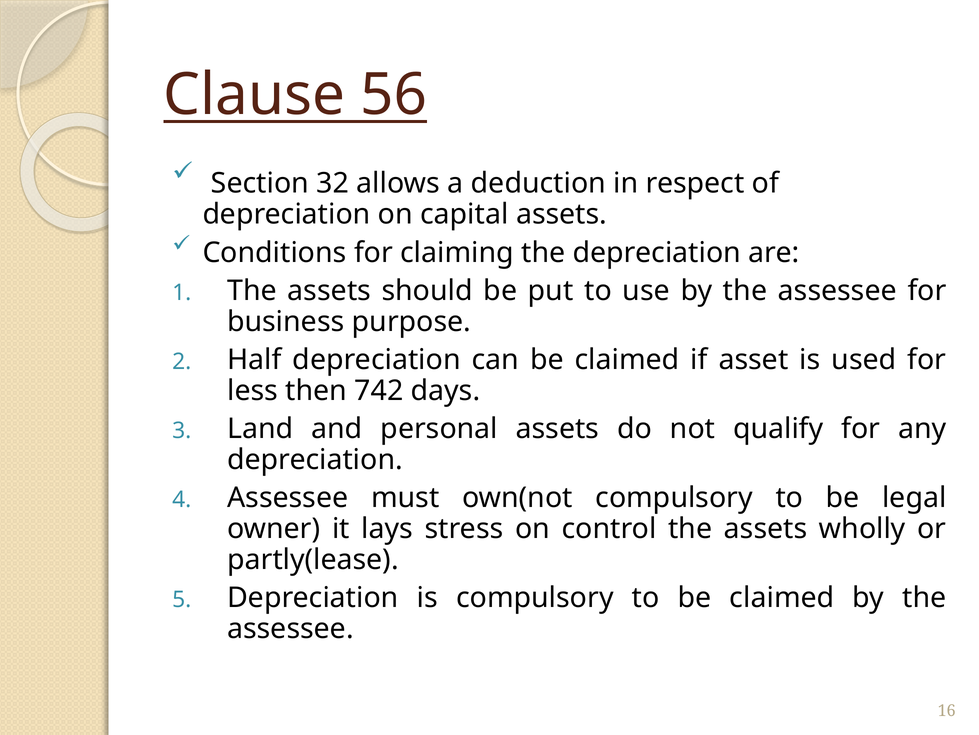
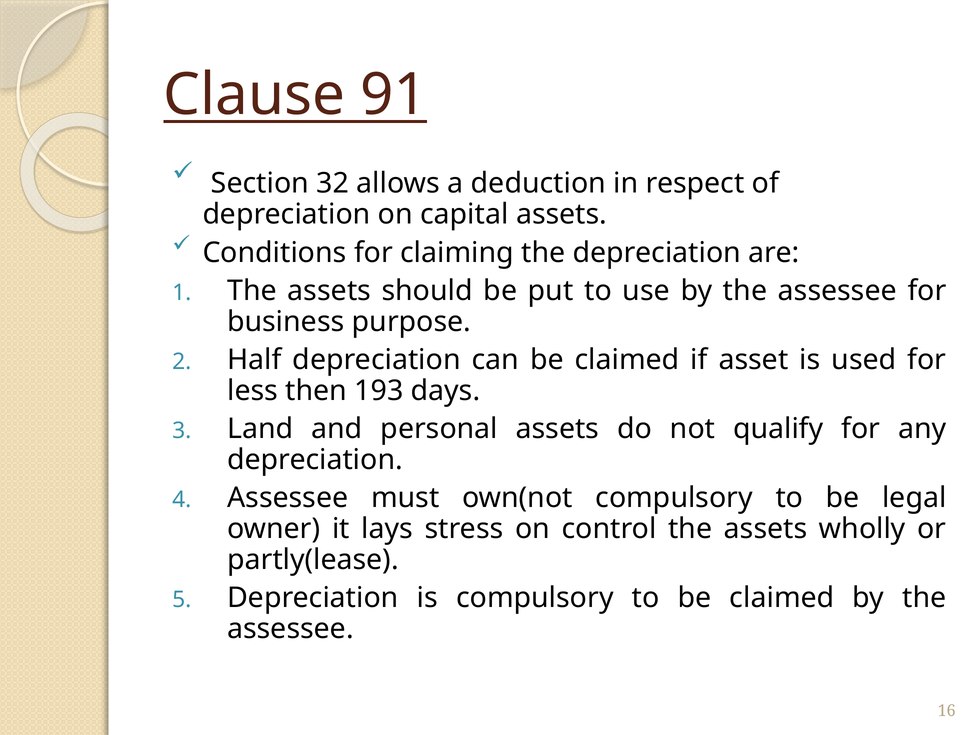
56: 56 -> 91 (394, 95)
742: 742 -> 193 (379, 390)
